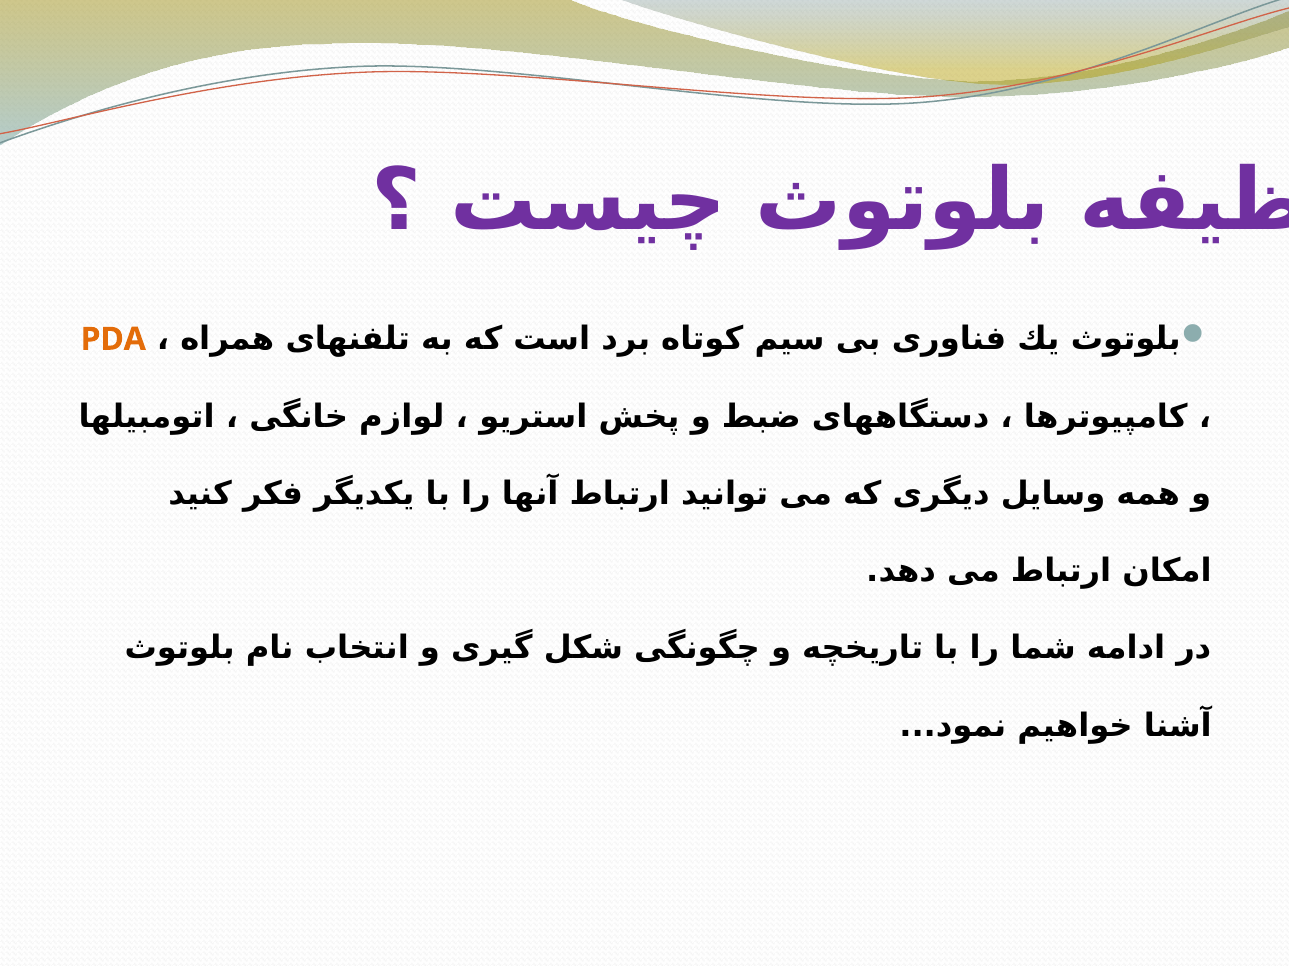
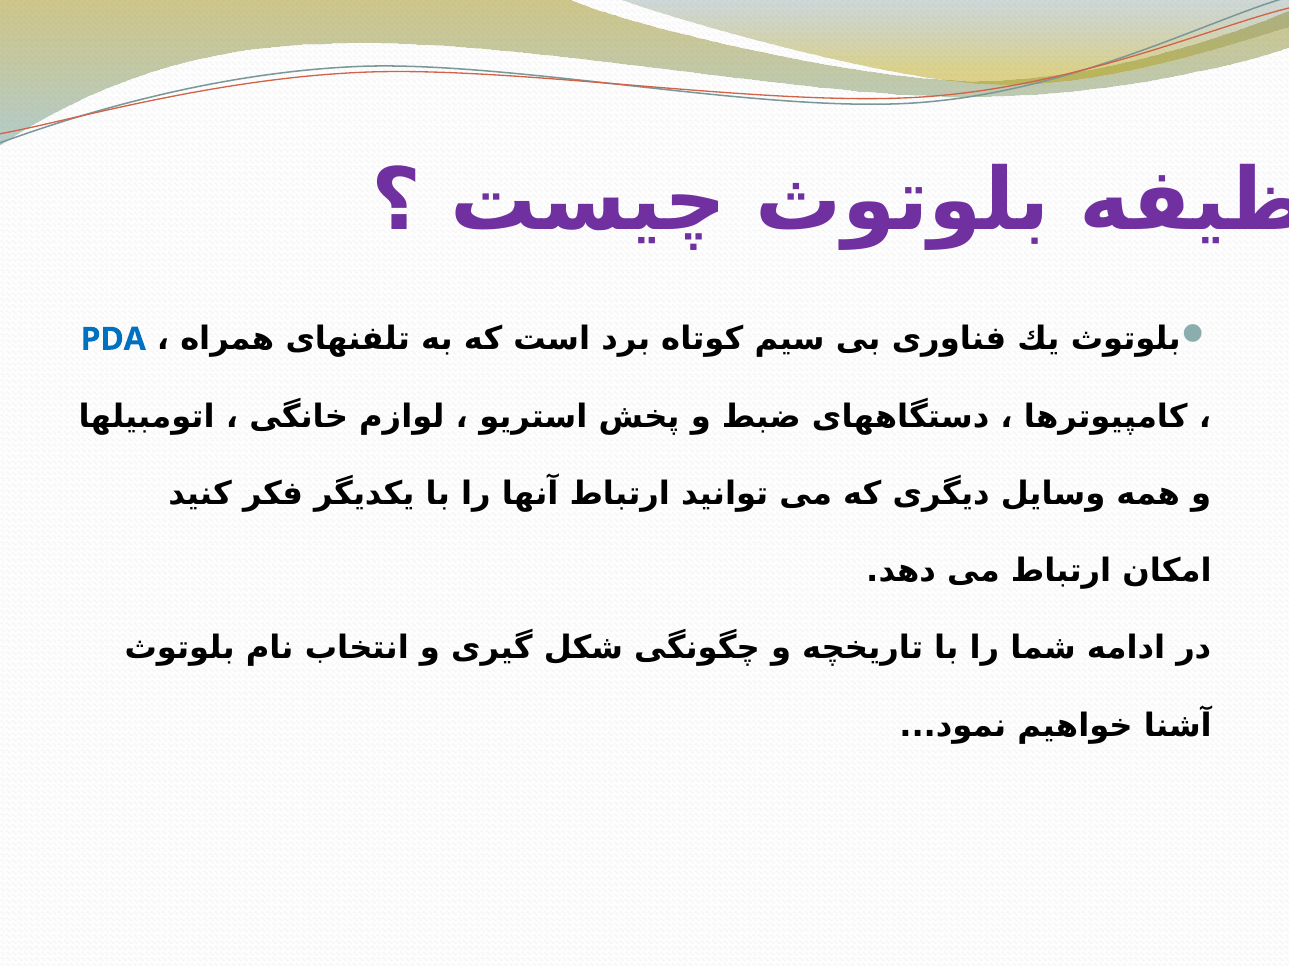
PDA colour: orange -> blue (113, 339)
